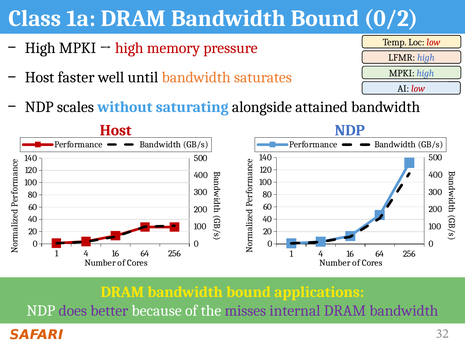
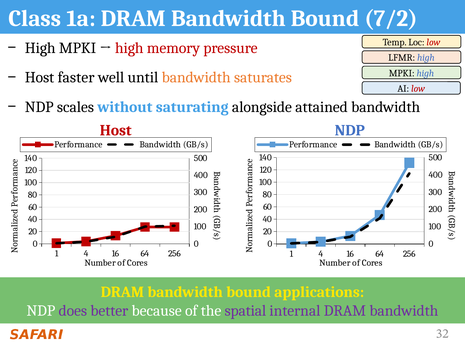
0/2: 0/2 -> 7/2 (391, 18)
misses: misses -> spatial (245, 311)
